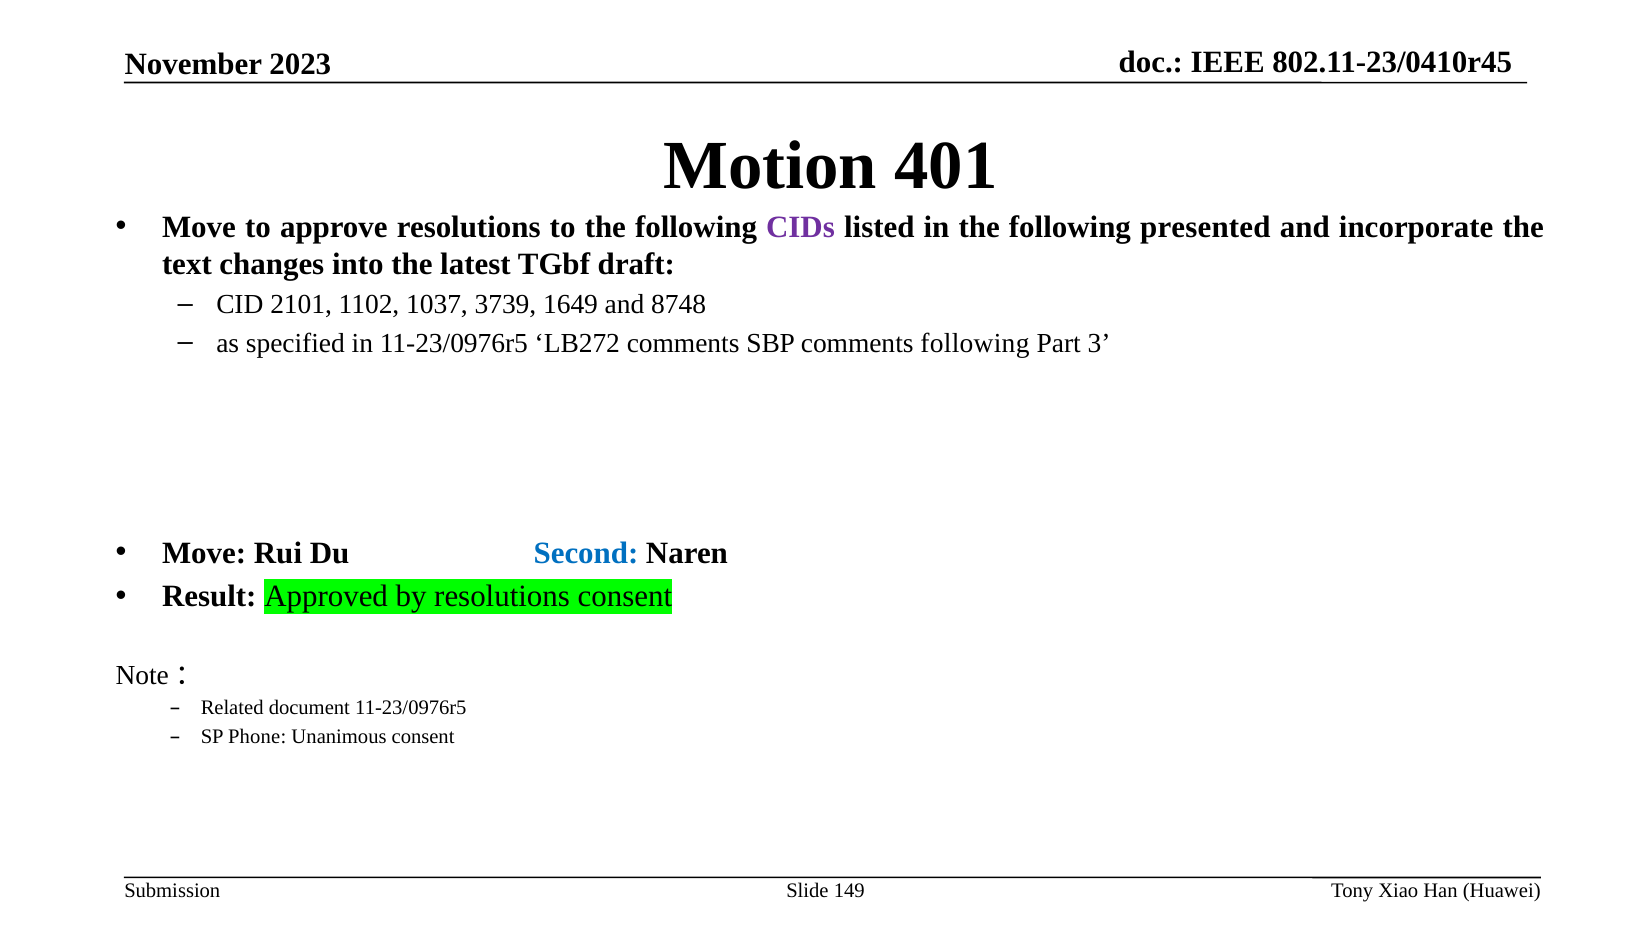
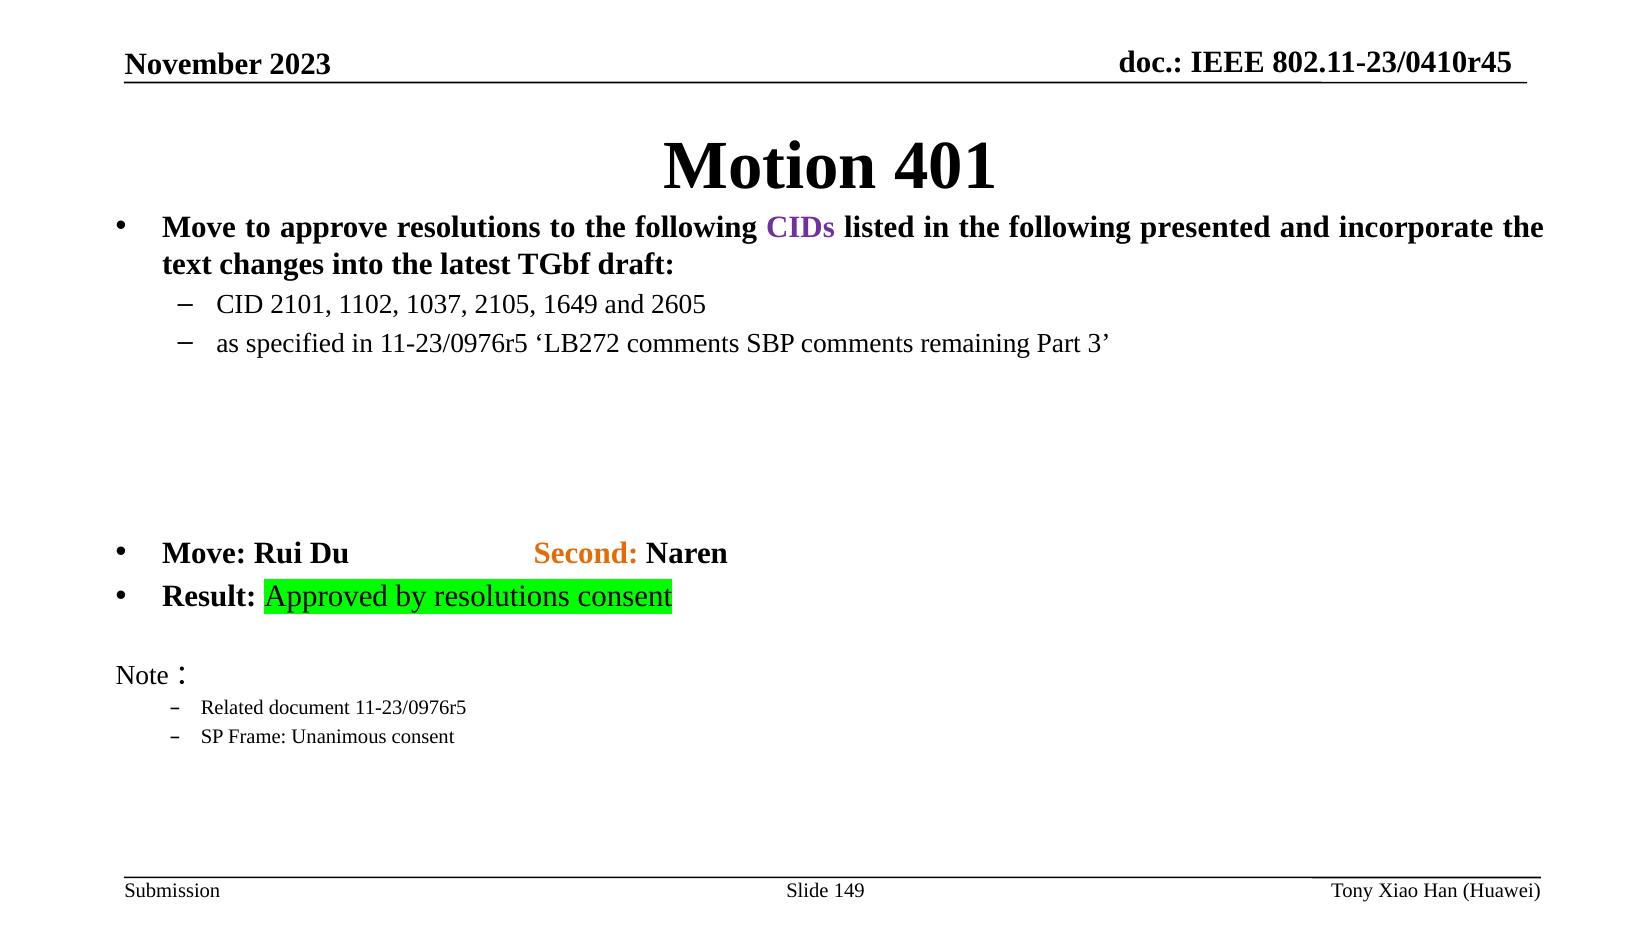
3739: 3739 -> 2105 (505, 305)
8748: 8748 -> 2605 (679, 305)
comments following: following -> remaining (975, 343)
Second colour: blue -> orange (586, 553)
Phone: Phone -> Frame (257, 737)
